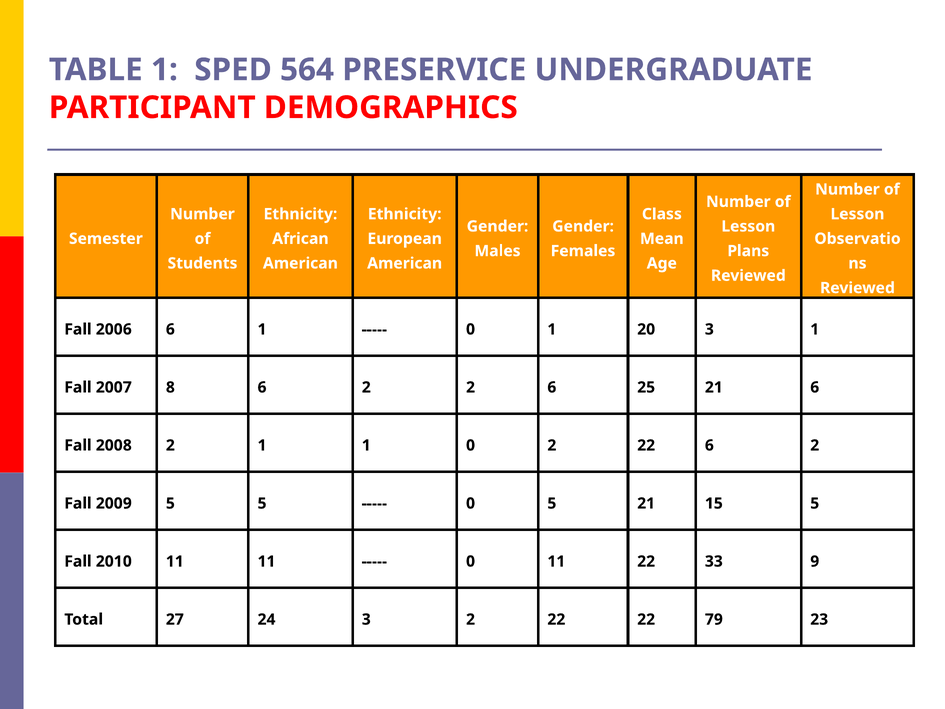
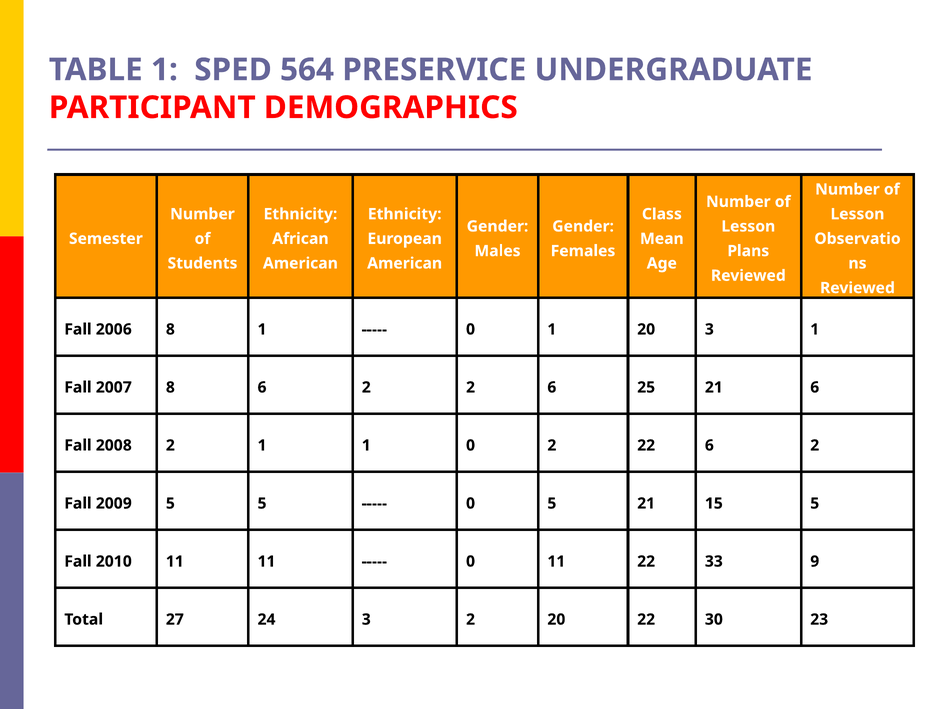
2006 6: 6 -> 8 (170, 329)
3 2 22: 22 -> 20 (556, 619)
79: 79 -> 30 (714, 619)
